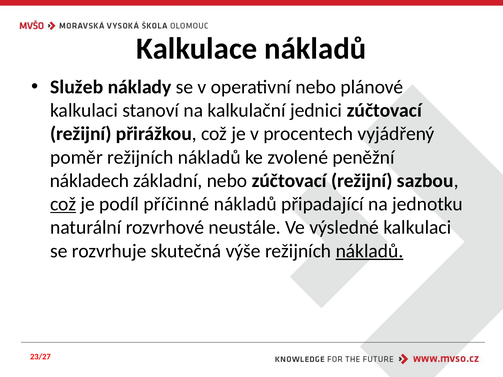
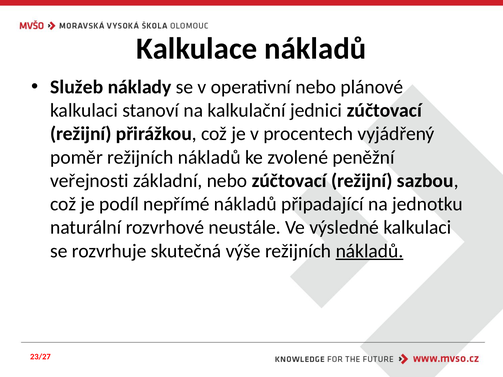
nákladech: nákladech -> veřejnosti (89, 181)
což underline: present -> none (63, 204)
příčinné: příčinné -> nepřímé (176, 204)
